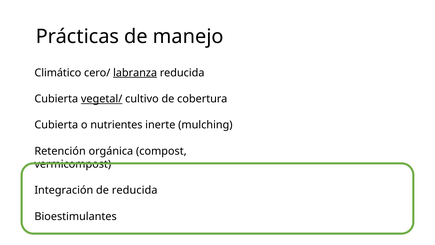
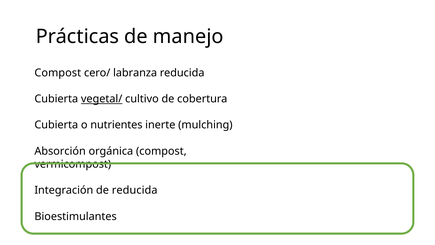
Climático: Climático -> Compost (58, 73)
labranza underline: present -> none (135, 73)
Retención: Retención -> Absorción (60, 151)
